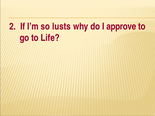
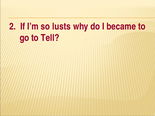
approve: approve -> became (121, 26)
Life: Life -> Tell (50, 38)
